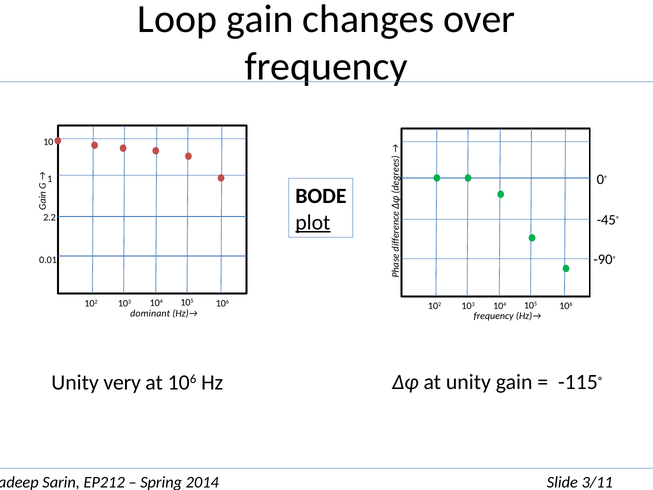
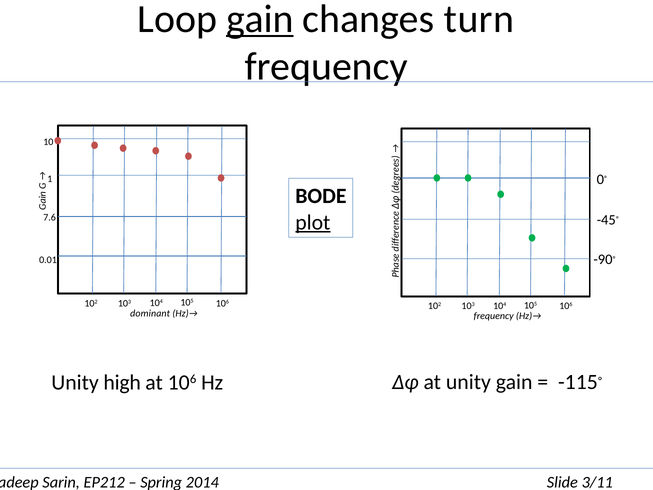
gain underline: none -> present (260, 19)
over: over -> turn (479, 19)
2.2: 2.2 -> 7.6 (50, 218)
very: very -> high (122, 382)
